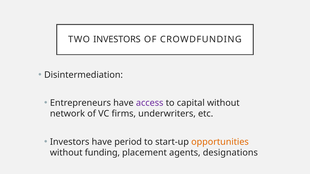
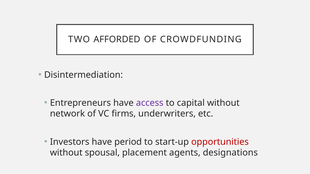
TWO INVESTORS: INVESTORS -> AFFORDED (117, 40)
opportunities colour: orange -> red (220, 142)
funding: funding -> spousal (102, 153)
